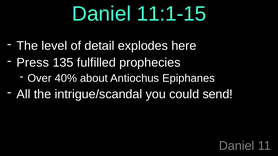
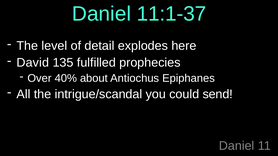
11:1-15: 11:1-15 -> 11:1-37 (172, 14)
Press: Press -> David (33, 63)
